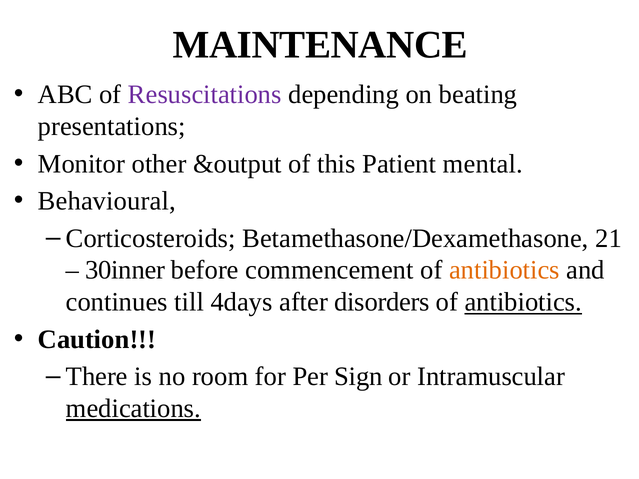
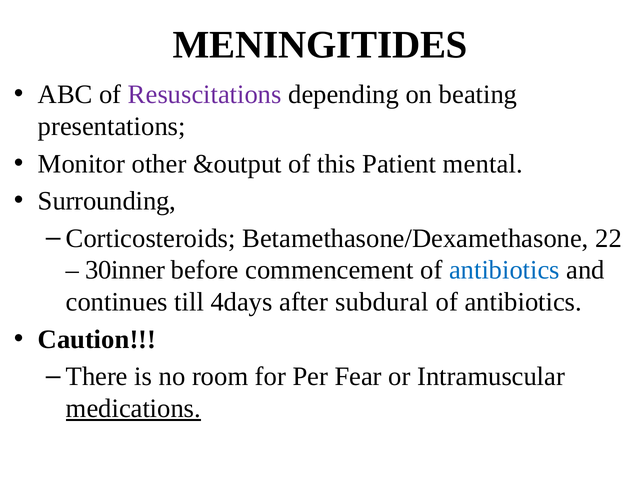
MAINTENANCE: MAINTENANCE -> MENINGITIDES (320, 45)
Behavioural: Behavioural -> Surrounding (107, 201)
21: 21 -> 22 (609, 238)
antibiotics colour: orange -> blue (504, 270)
disorders: disorders -> subdural (382, 302)
antibiotics underline: present -> none (523, 302)
Sign: Sign -> Fear (358, 377)
